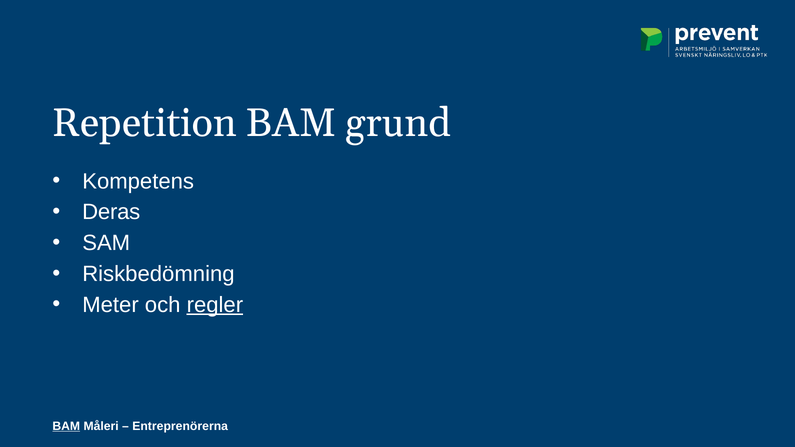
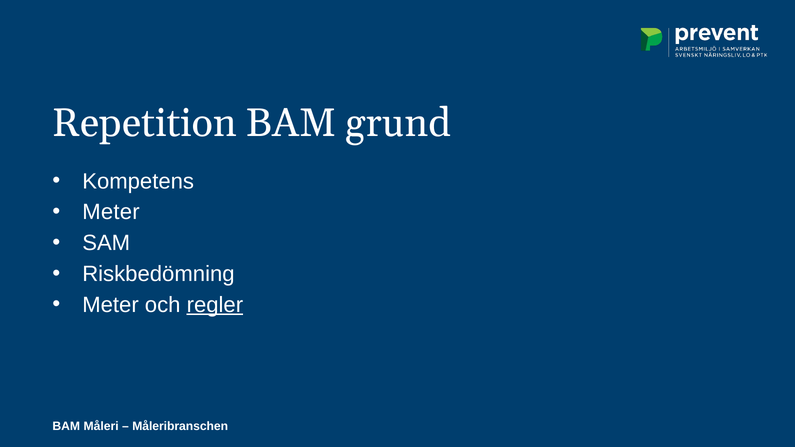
Deras: Deras -> Meter (111, 212)
BAM underline: present -> none (66, 426)
Entreprenörerna: Entreprenörerna -> Måleribranschen (180, 426)
